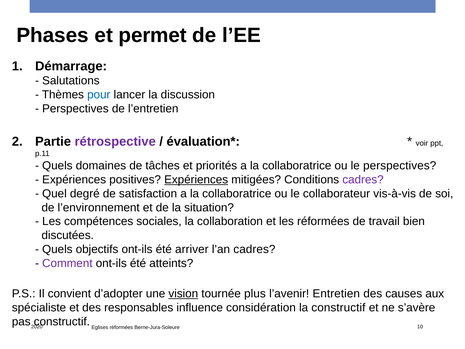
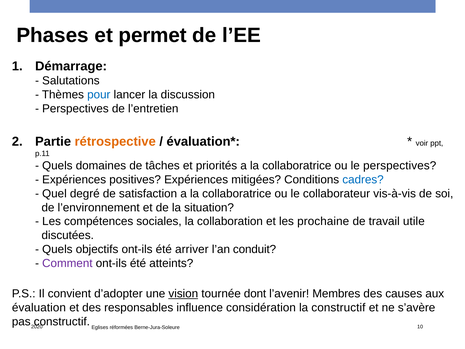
rétrospective colour: purple -> orange (115, 142)
Expériences underline: present -> none (196, 179)
cadres colour: purple -> blue (363, 179)
les réformées: réformées -> prochaine (323, 221)
bien: bien -> utile (414, 221)
l’an cadres: cadres -> conduit (255, 249)
plus: plus -> dont (255, 293)
Entretien: Entretien -> Membres (336, 293)
spécialiste: spécialiste -> évaluation (39, 307)
